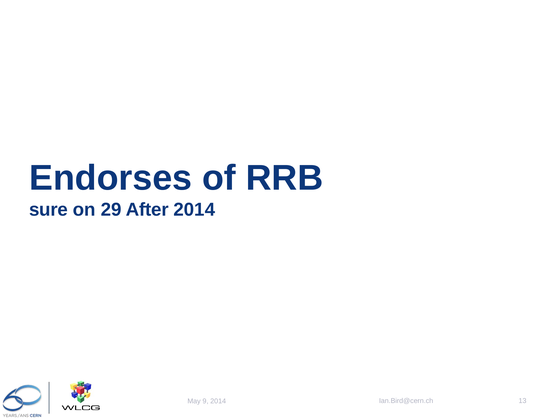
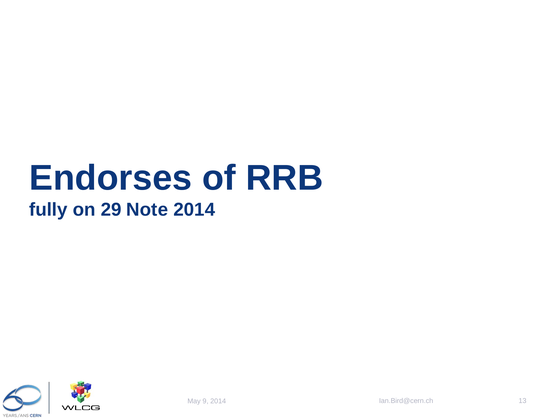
sure: sure -> fully (48, 210)
After: After -> Note (147, 210)
